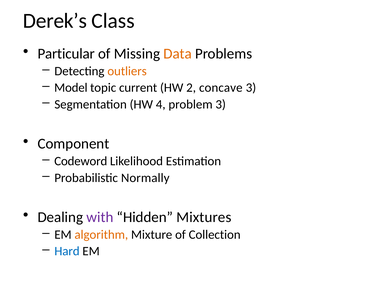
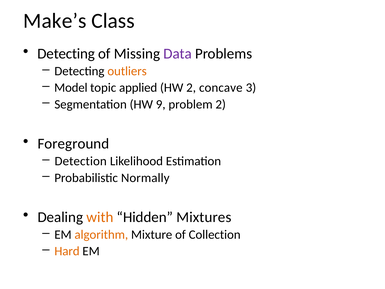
Derek’s: Derek’s -> Make’s (55, 21)
Particular: Particular -> Detecting (66, 54)
Data colour: orange -> purple (178, 54)
current: current -> applied (138, 88)
4: 4 -> 9 (161, 104)
problem 3: 3 -> 2 (221, 104)
Component: Component -> Foreground (73, 144)
Codeword: Codeword -> Detection (81, 161)
with colour: purple -> orange (100, 217)
Hard colour: blue -> orange (67, 251)
